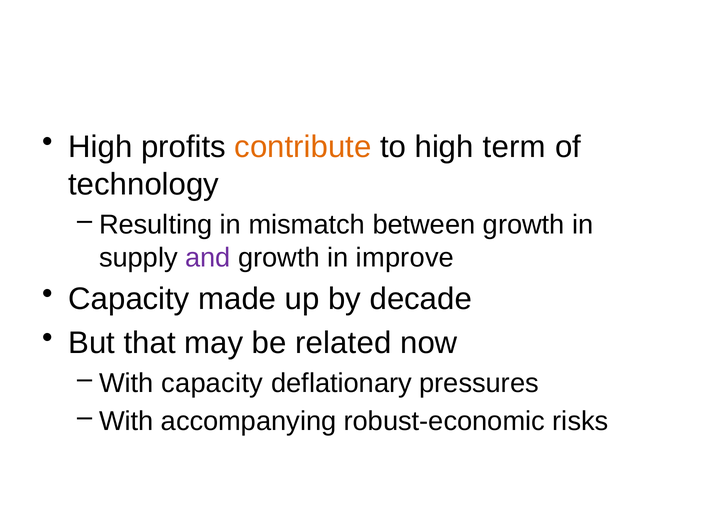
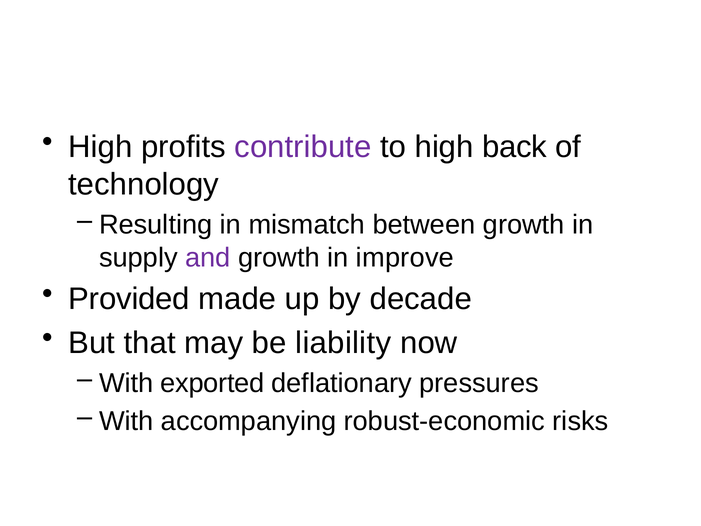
contribute colour: orange -> purple (303, 147)
term: term -> back (514, 147)
Capacity: Capacity -> Provided (129, 299)
related: related -> liability (343, 343)
With capacity: capacity -> exported (212, 383)
